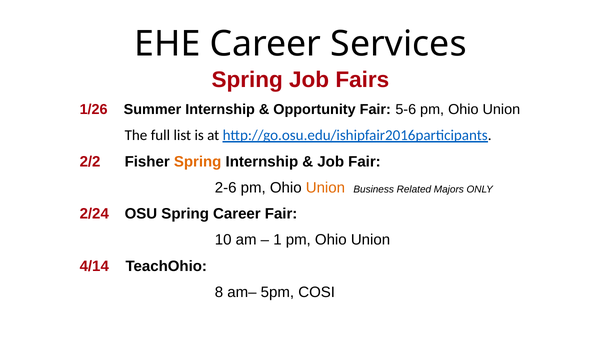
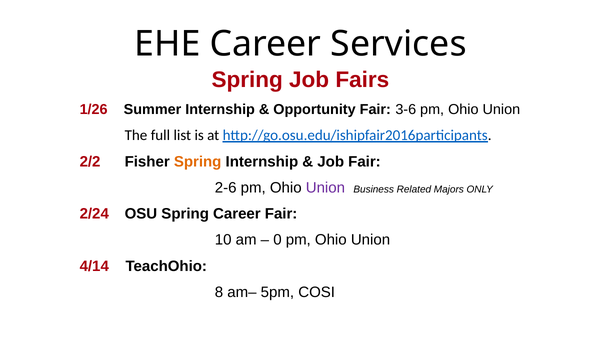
5-6: 5-6 -> 3-6 (406, 110)
Union colour: orange -> purple (325, 188)
1: 1 -> 0 (277, 240)
